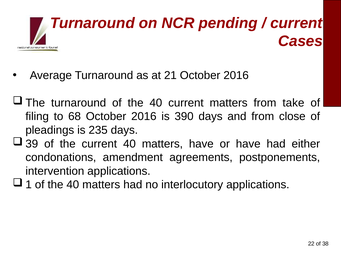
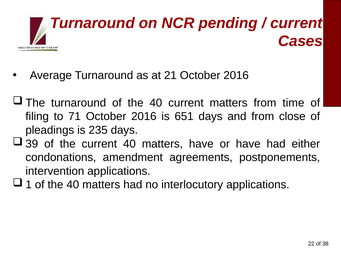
take: take -> time (293, 103)
68: 68 -> 71 (75, 116)
390: 390 -> 651 (184, 116)
